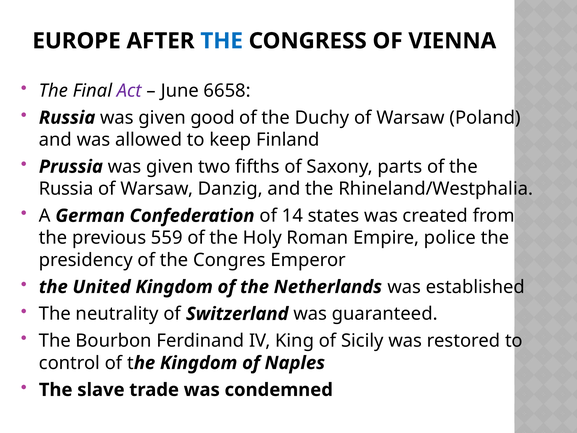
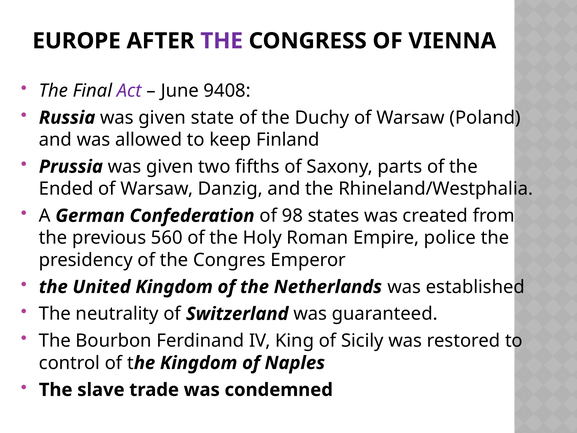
THE colour: blue -> purple (222, 41)
6658: 6658 -> 9408 (227, 91)
good: good -> state (212, 118)
Russia: Russia -> Ended (66, 189)
14: 14 -> 98 (292, 216)
559: 559 -> 560 (167, 238)
